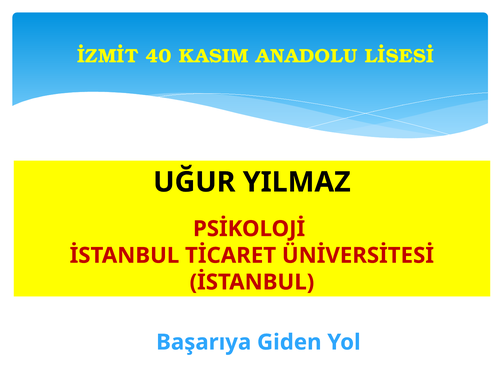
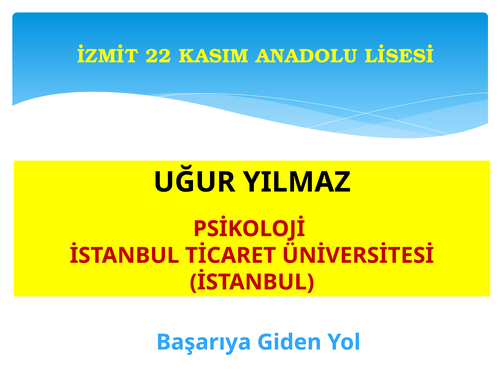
40: 40 -> 22 (159, 56)
